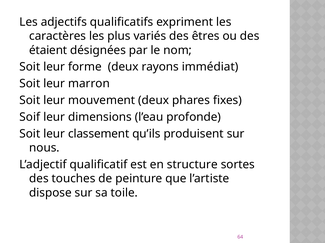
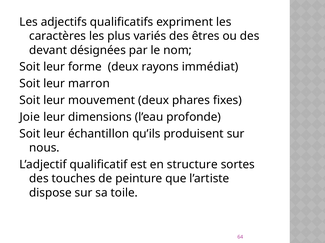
étaient: étaient -> devant (48, 50)
Soif: Soif -> Joie (30, 117)
classement: classement -> échantillon (99, 134)
